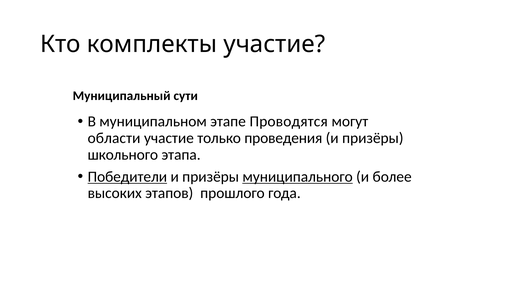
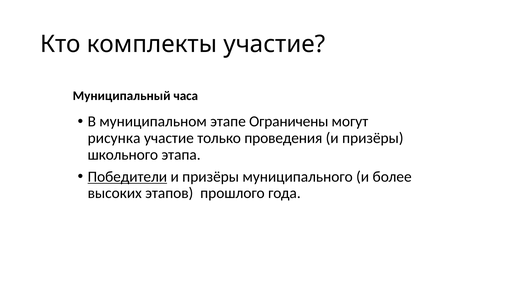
сути: сути -> часа (186, 96)
Проводятся: Проводятся -> Ограничены (289, 122)
области: области -> рисунка (114, 138)
муниципального underline: present -> none (298, 177)
